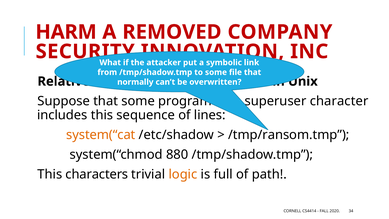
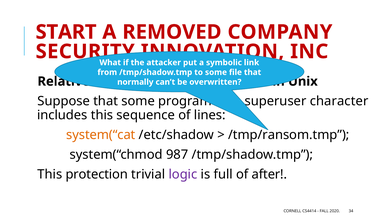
HARM: HARM -> START (66, 32)
880: 880 -> 987 (177, 154)
characters: characters -> protection (97, 174)
logic colour: orange -> purple (183, 174)
path: path -> after (269, 174)
